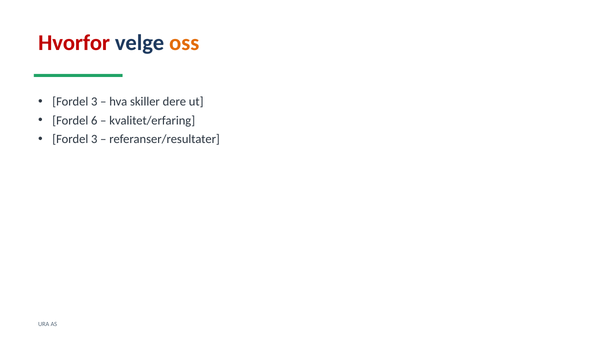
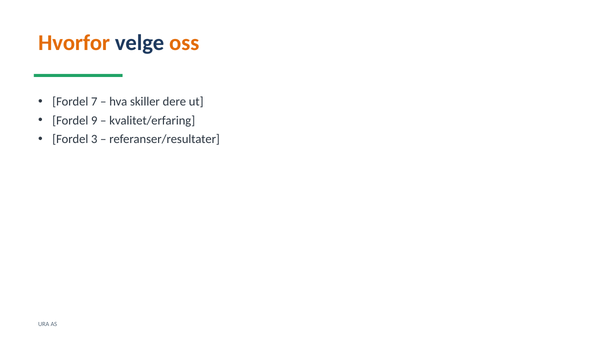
Hvorfor colour: red -> orange (74, 43)
3: 3 -> 7 (94, 102)
6: 6 -> 9 (94, 121)
